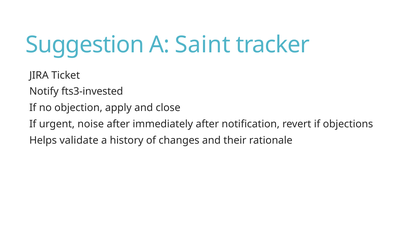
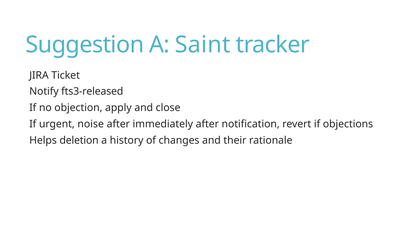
fts3-invested: fts3-invested -> fts3-released (92, 91)
validate: validate -> deletion (79, 140)
